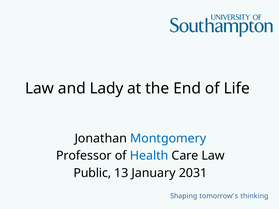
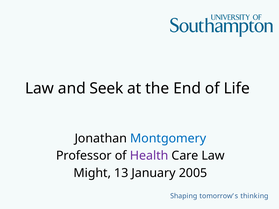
Lady: Lady -> Seek (106, 89)
Health colour: blue -> purple (149, 156)
Public: Public -> Might (92, 173)
2031: 2031 -> 2005 (193, 173)
